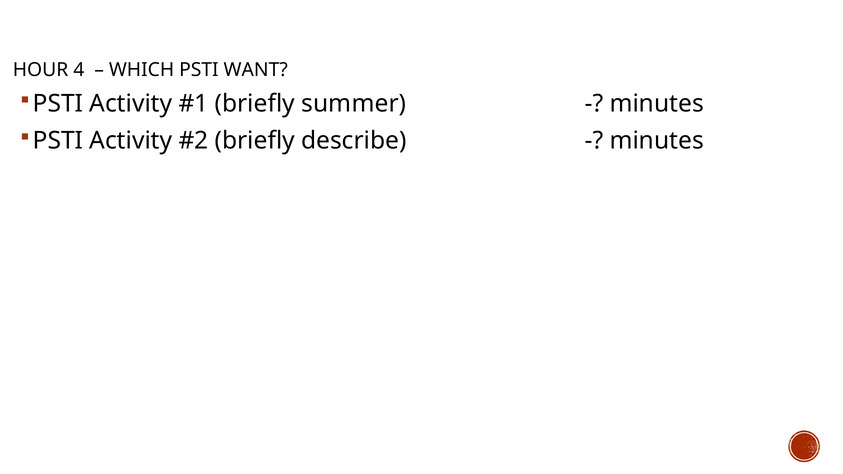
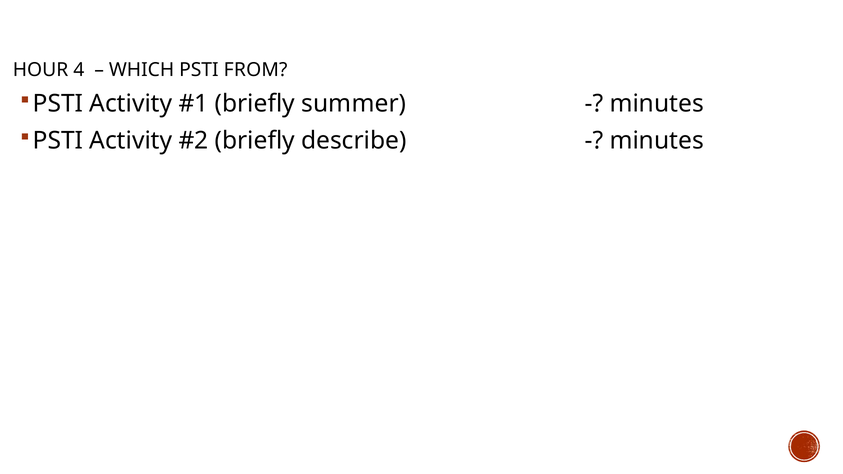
WANT: WANT -> FROM (256, 70)
